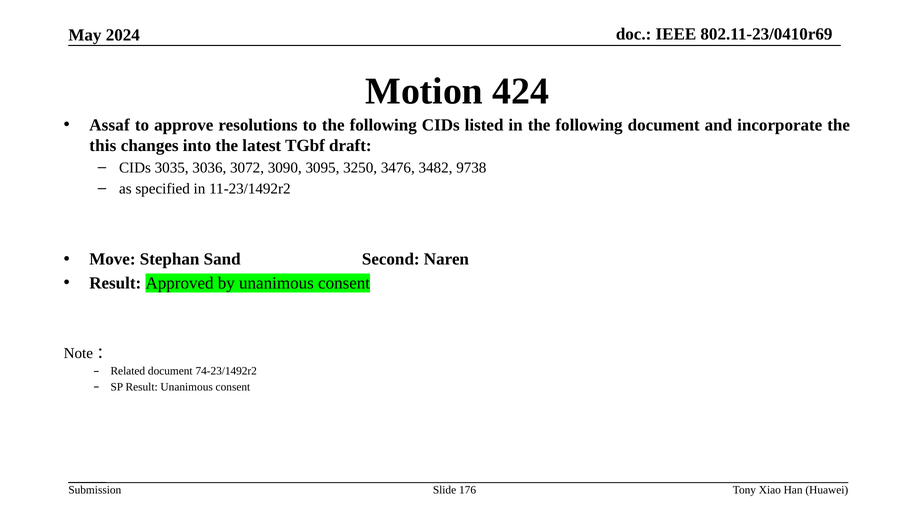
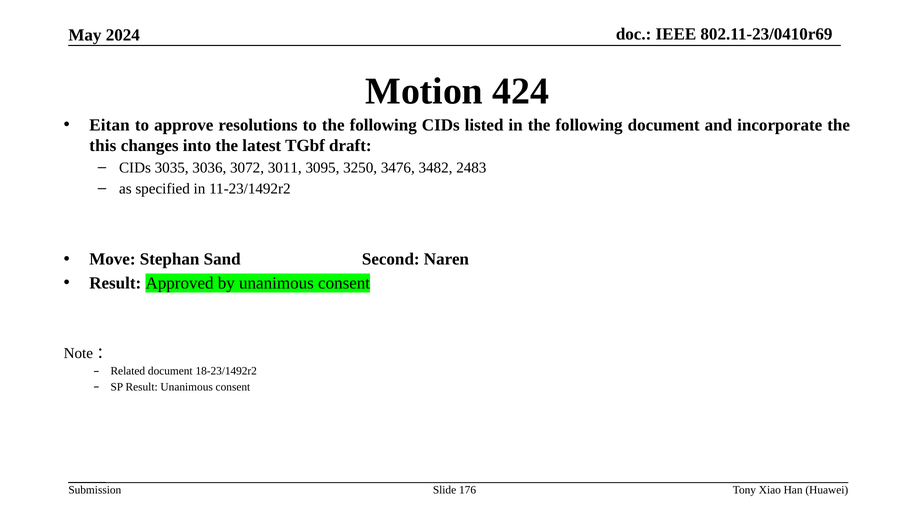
Assaf: Assaf -> Eitan (109, 125)
3090: 3090 -> 3011 (285, 168)
9738: 9738 -> 2483 (471, 168)
74-23/1492r2: 74-23/1492r2 -> 18-23/1492r2 (226, 371)
